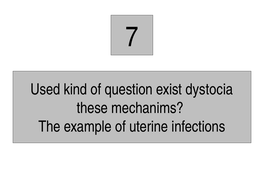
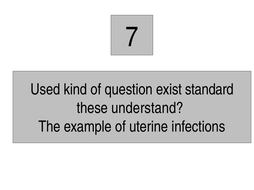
dystocia: dystocia -> standard (209, 90)
mechanims: mechanims -> understand (147, 108)
